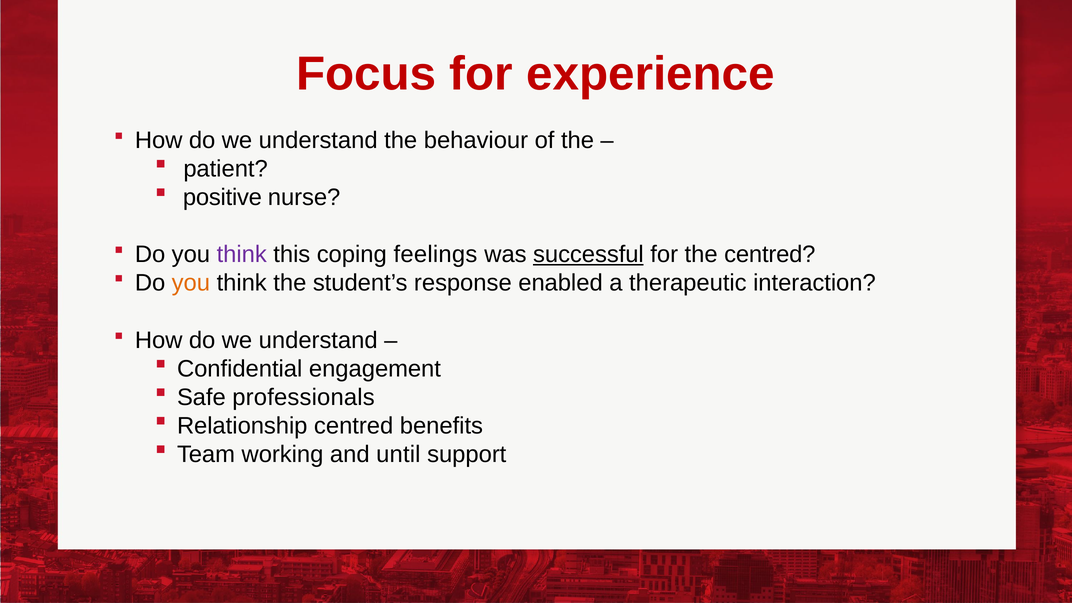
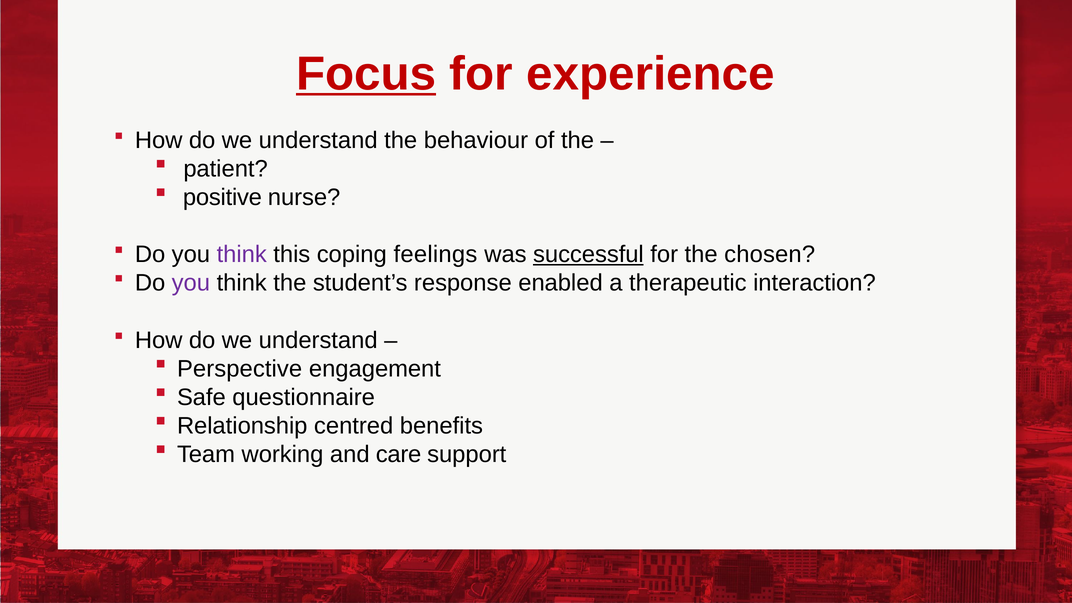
Focus underline: none -> present (366, 74)
the centred: centred -> chosen (770, 254)
you colour: orange -> purple (191, 283)
Confidential: Confidential -> Perspective (240, 369)
professionals: professionals -> questionnaire (304, 397)
until: until -> care (399, 454)
